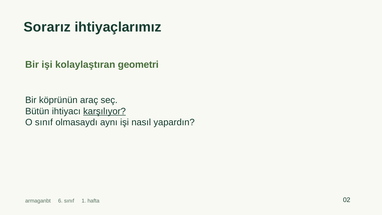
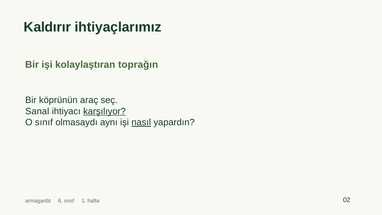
Sorarız: Sorarız -> Kaldırır (47, 27)
geometri: geometri -> toprağın (138, 65)
Bütün: Bütün -> Sanal (37, 111)
nasıl underline: none -> present (141, 122)
